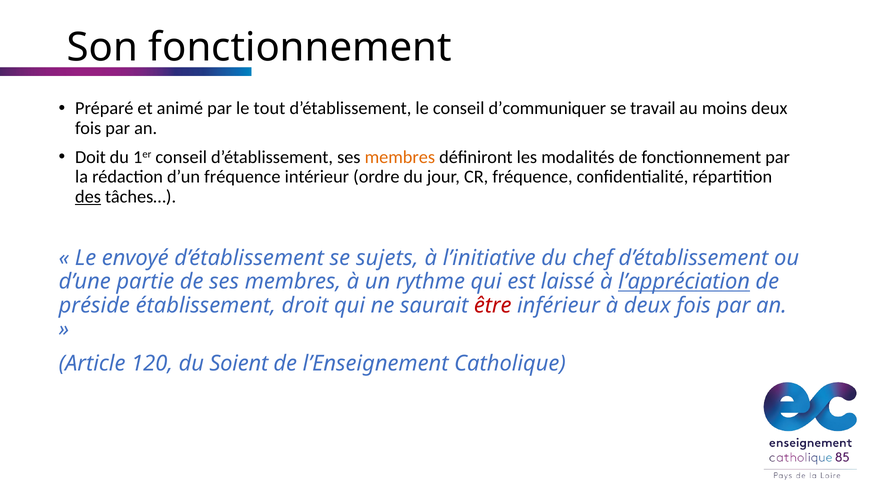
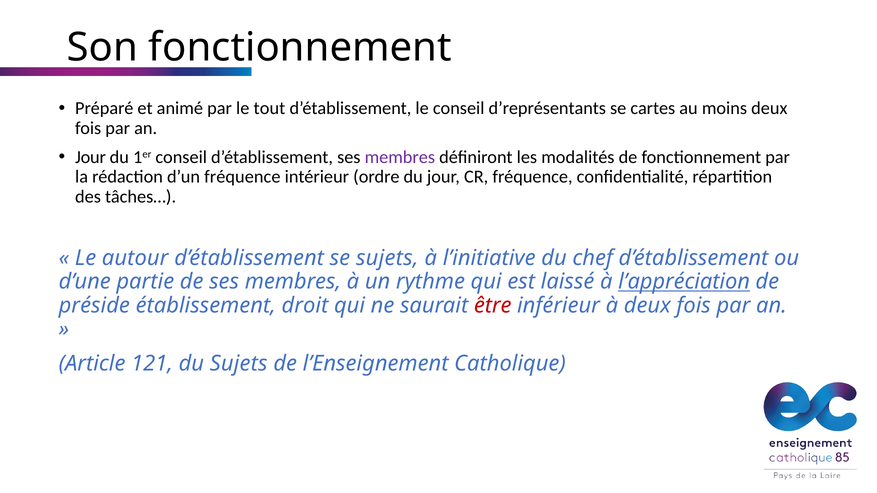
d’communiquer: d’communiquer -> d’représentants (547, 108)
travail: travail -> cartes (653, 108)
Doit: Doit -> Jour (90, 157)
membres colour: orange -> purple (400, 157)
des underline: present -> none (88, 197)
envoyé: envoyé -> autour (135, 258)
120: 120 -> 121 (152, 364)
du Soient: Soient -> Sujets (239, 364)
